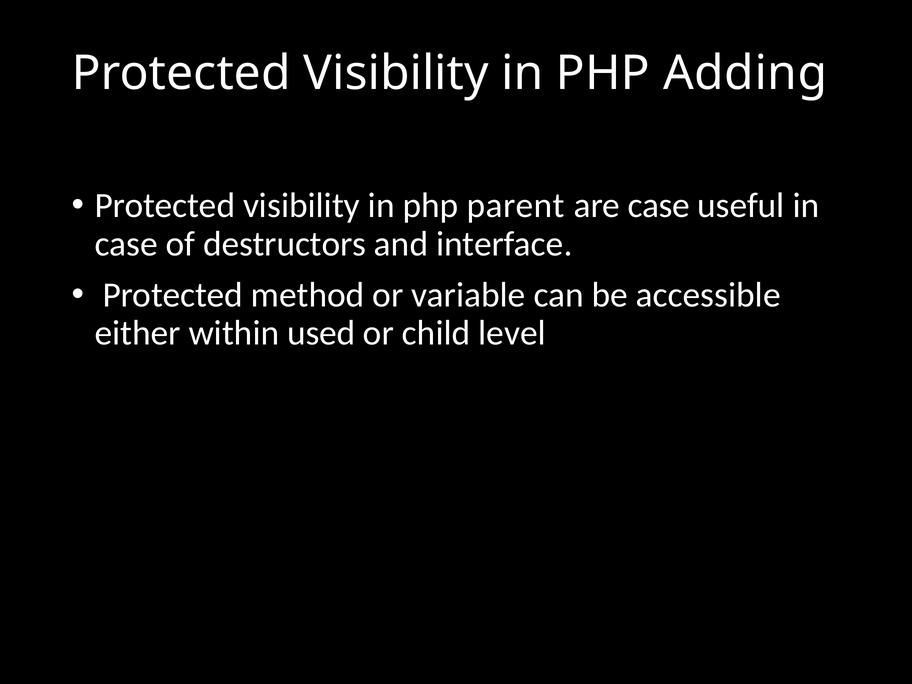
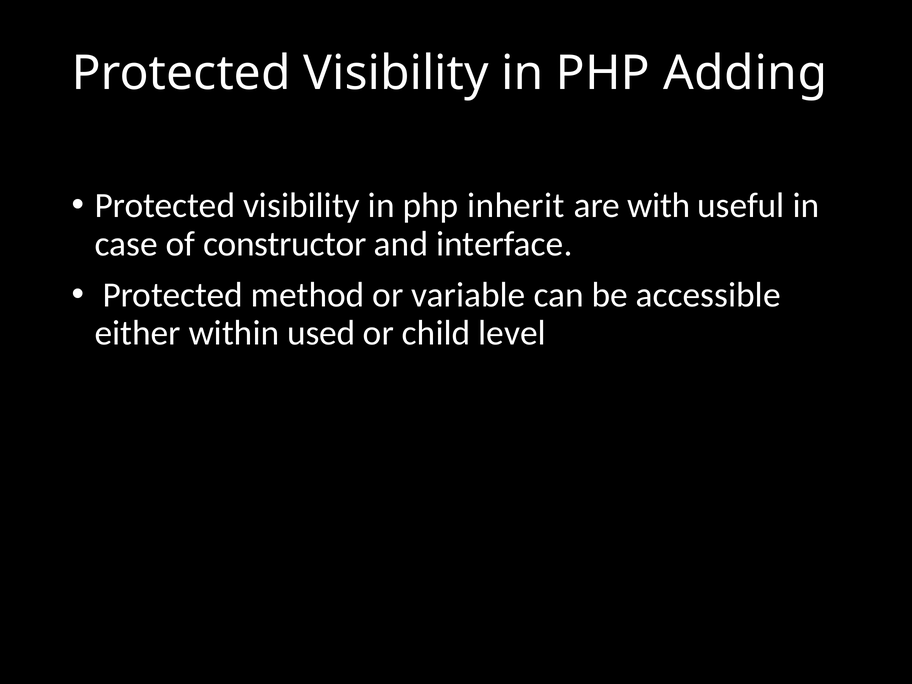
parent: parent -> inherit (516, 206)
are case: case -> with (659, 206)
destructors: destructors -> constructor (285, 244)
